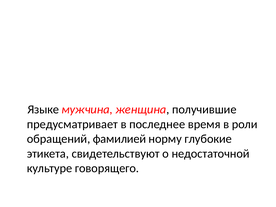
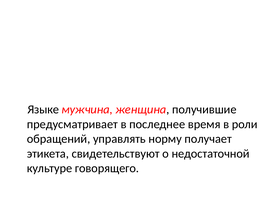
фамилией: фамилией -> управлять (119, 139)
глубокие: глубокие -> получает (208, 139)
